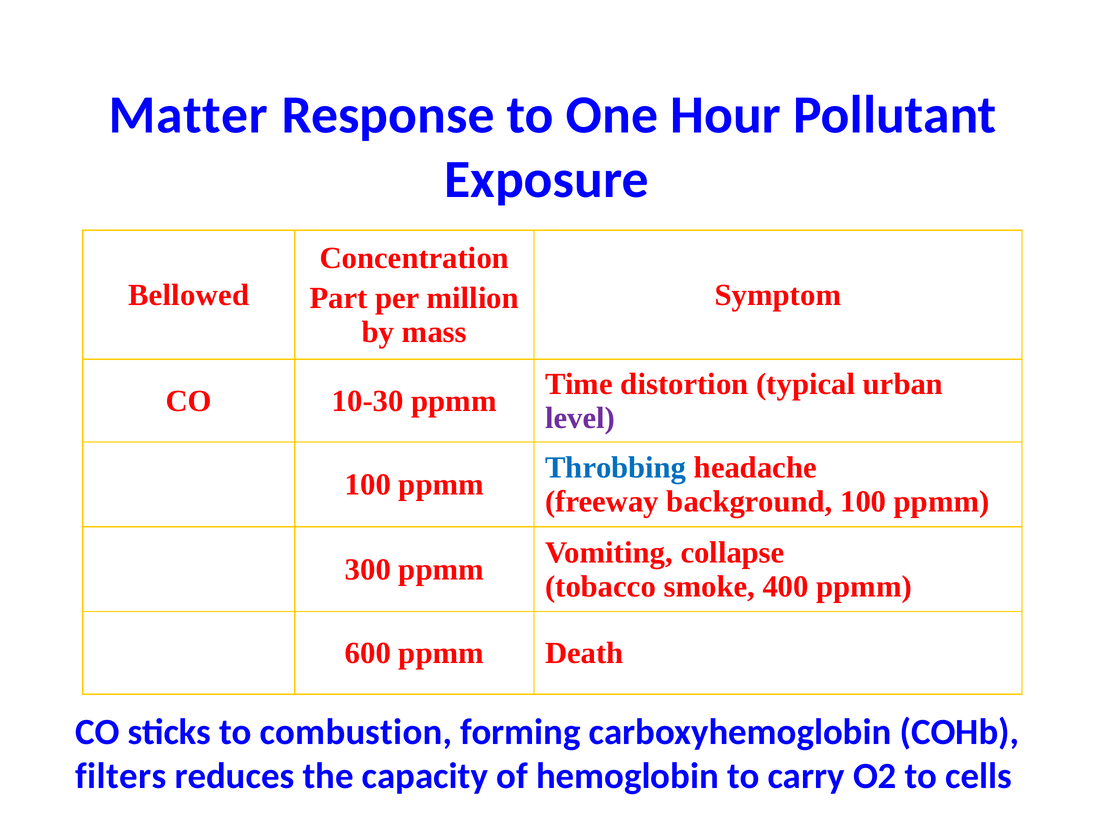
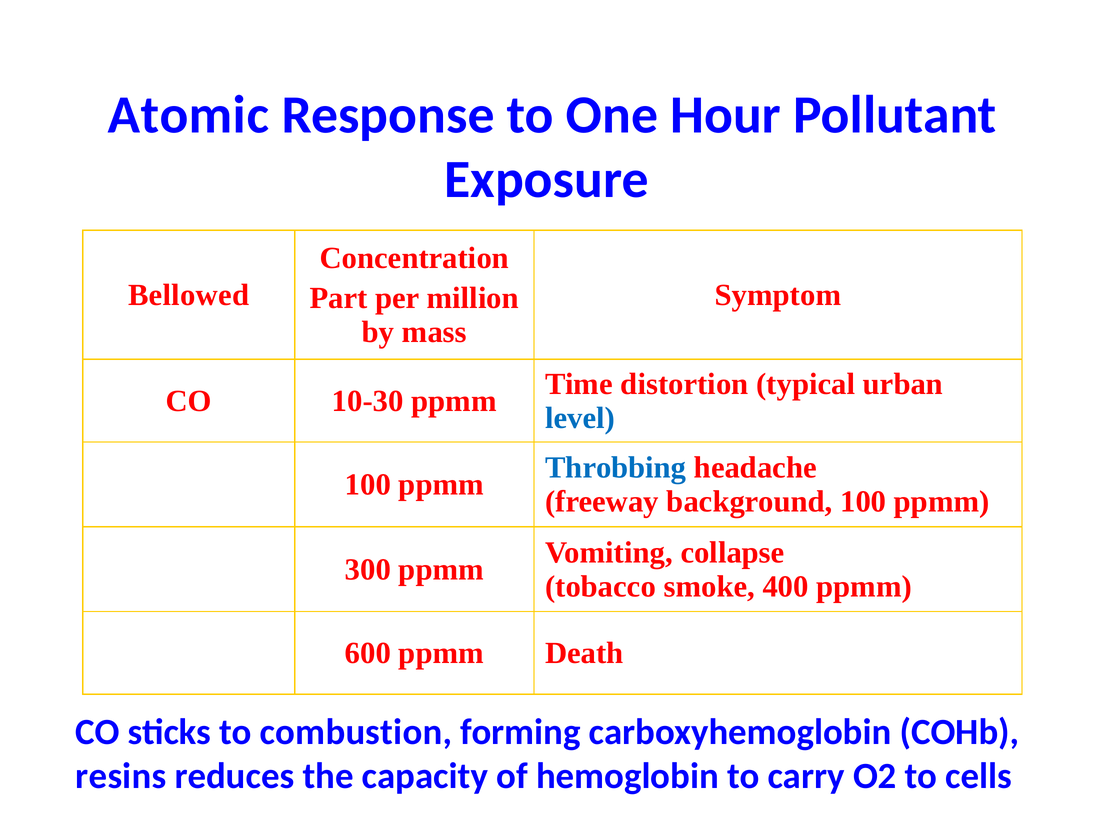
Matter: Matter -> Atomic (188, 115)
level colour: purple -> blue (580, 418)
filters: filters -> resins (121, 776)
